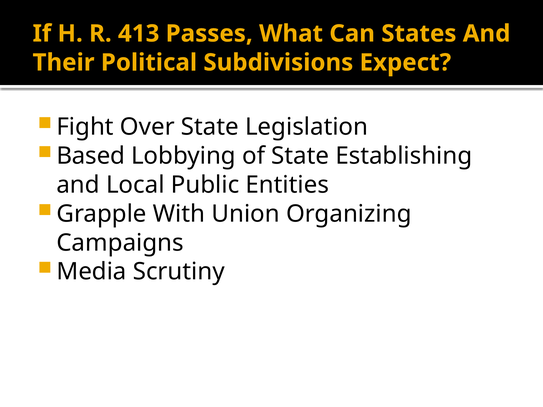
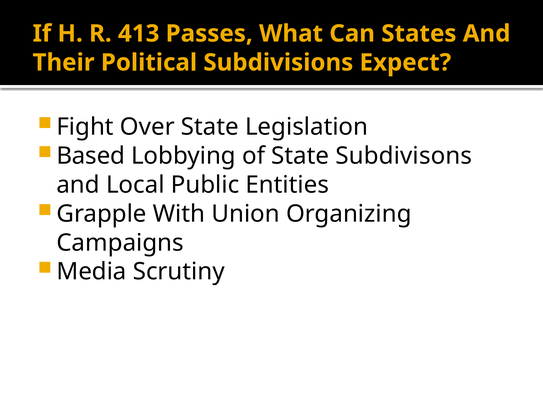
Establishing: Establishing -> Subdivisons (404, 156)
